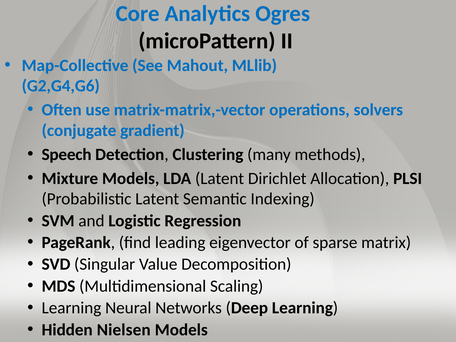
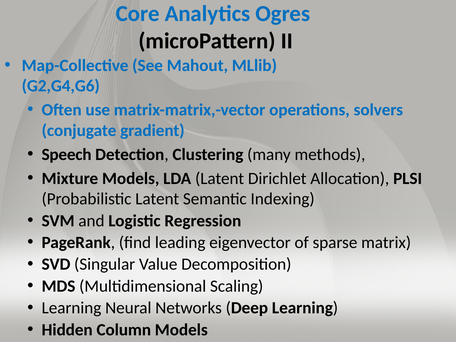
Nielsen: Nielsen -> Column (124, 330)
